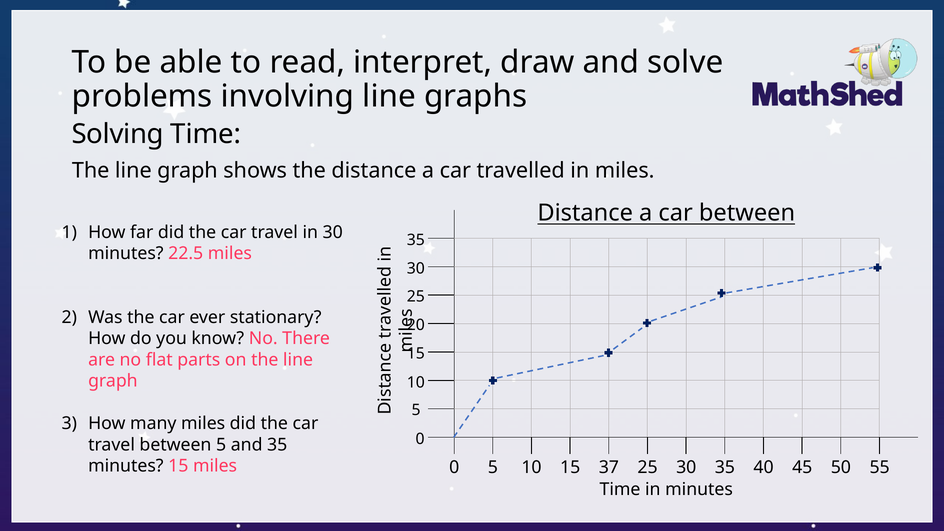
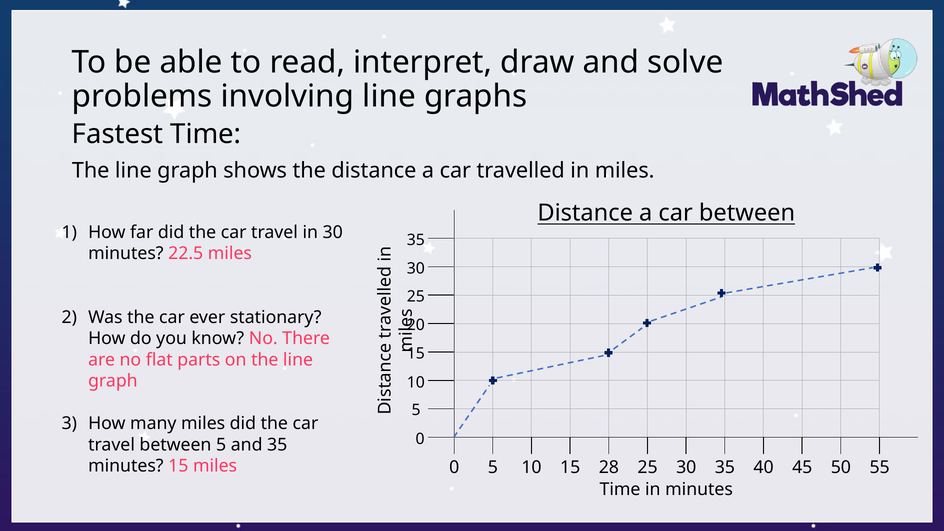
Solving: Solving -> Fastest (118, 134)
37: 37 -> 28 (609, 468)
